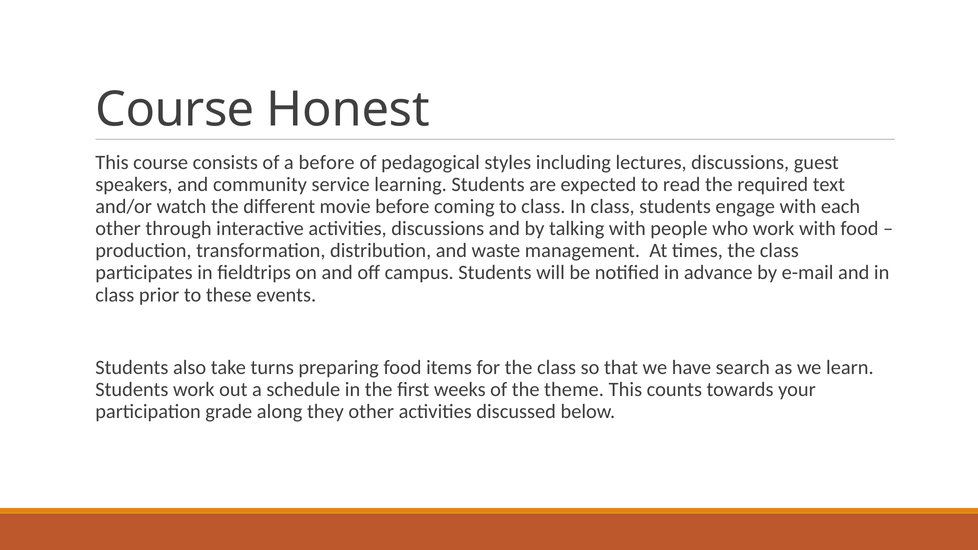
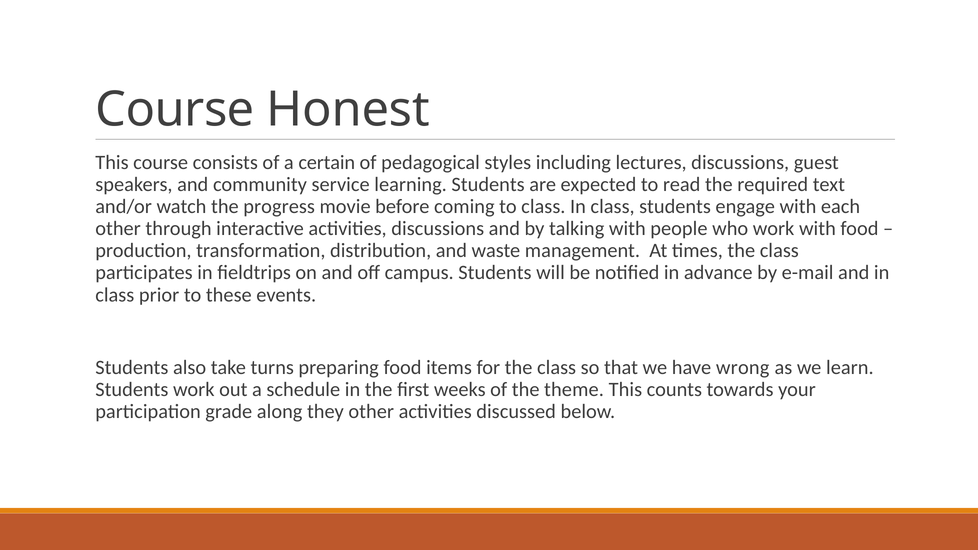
a before: before -> certain (327, 163)
different: different -> progress (279, 207)
search: search -> wrong (743, 367)
